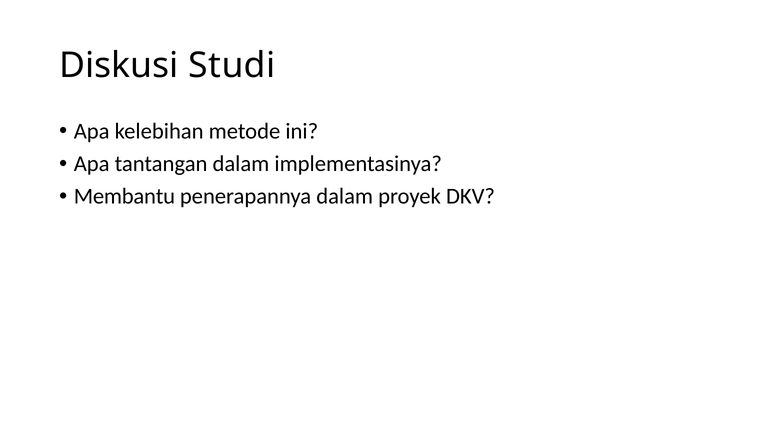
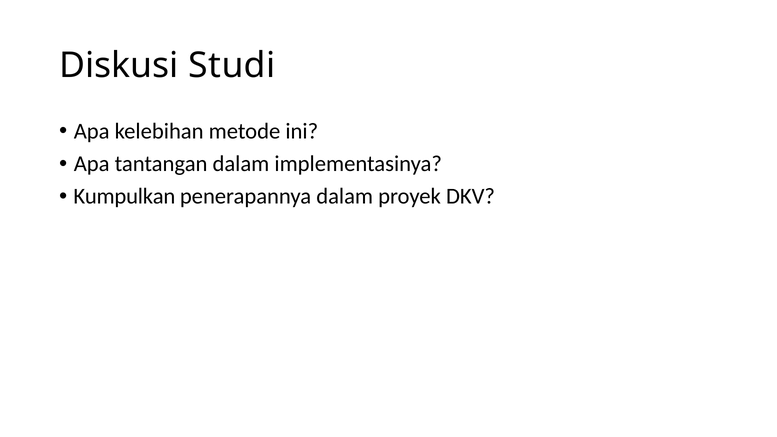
Membantu: Membantu -> Kumpulkan (124, 197)
